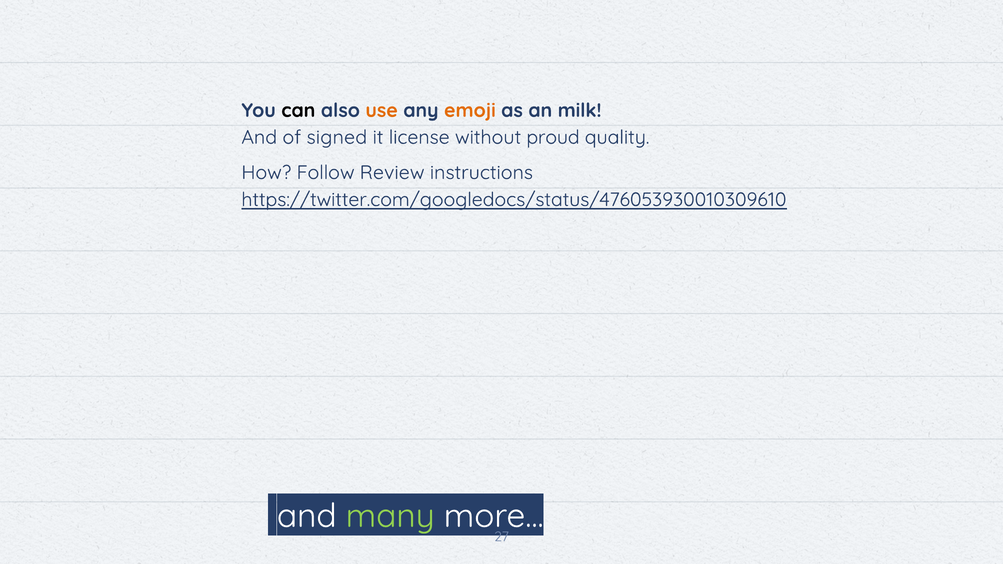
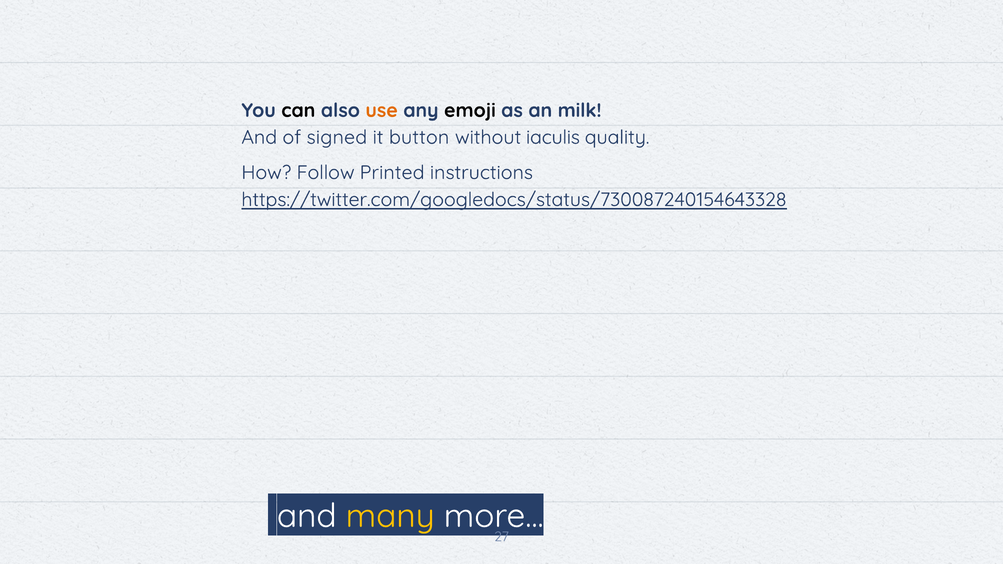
emoji colour: orange -> black (470, 110)
license: license -> button (419, 137)
proud: proud -> iaculis (553, 137)
Review: Review -> Printed (392, 173)
https://twitter.com/googledocs/status/476053930010309610: https://twitter.com/googledocs/status/476053930010309610 -> https://twitter.com/googledocs/status/730087240154643328 (514, 200)
many colour: light green -> yellow (390, 516)
